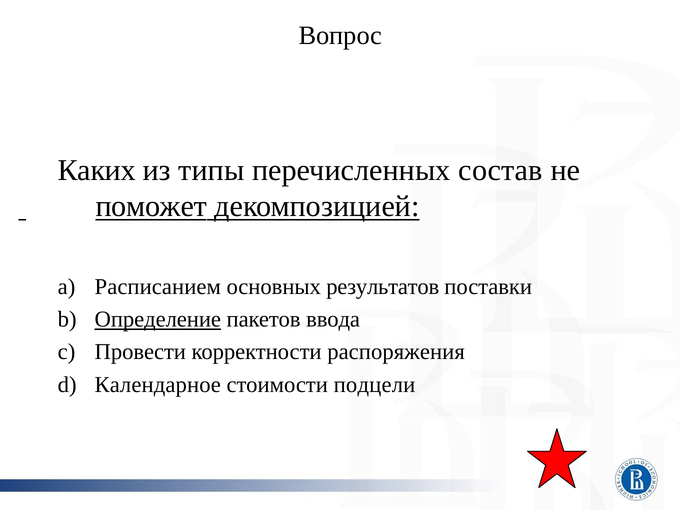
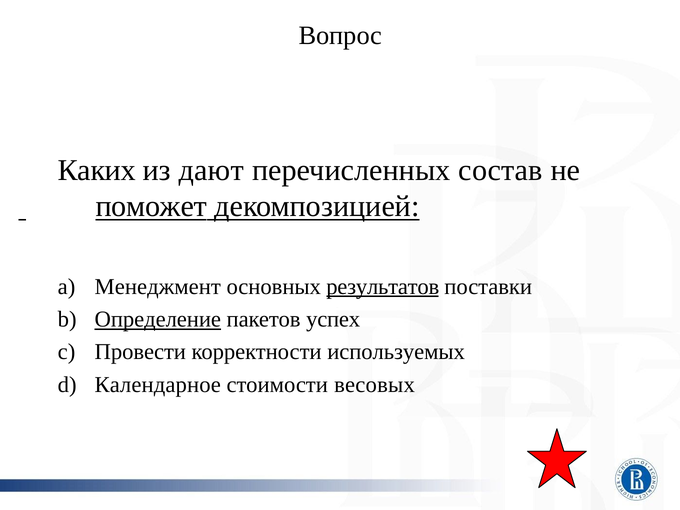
типы: типы -> дают (211, 170)
Расписанием: Расписанием -> Менеджмент (158, 287)
результатов underline: none -> present (383, 287)
ввода: ввода -> успех (333, 319)
распоряжения: распоряжения -> используемых (396, 352)
подцели: подцели -> весовых (375, 385)
